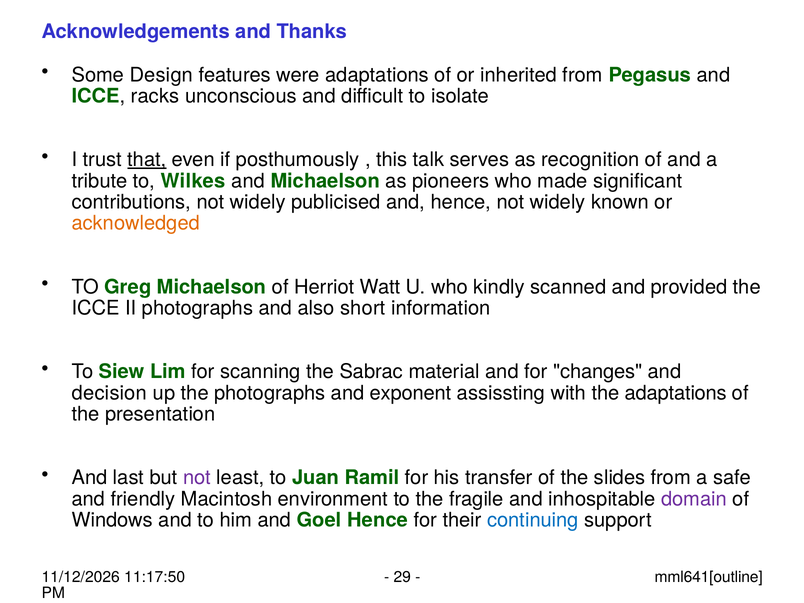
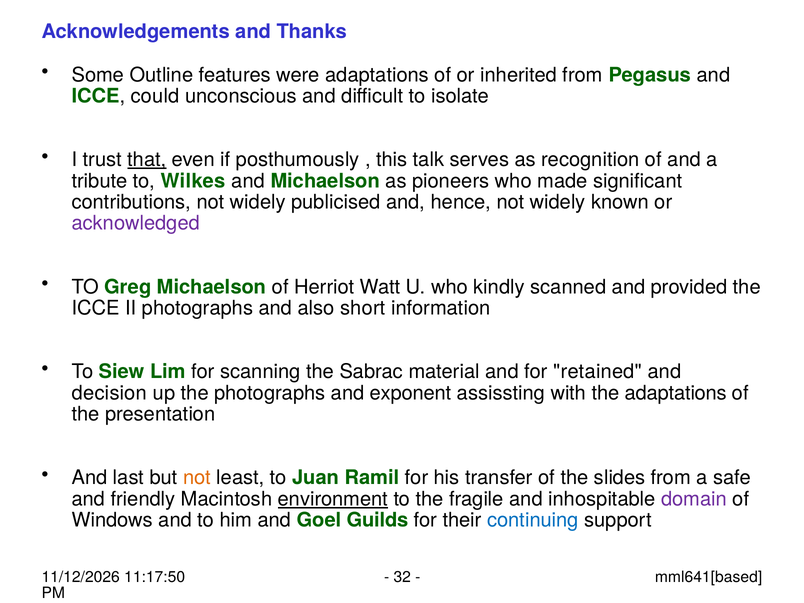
Design: Design -> Outline (161, 75)
racks: racks -> could (155, 96)
acknowledged colour: orange -> purple (136, 223)
changes: changes -> retained (598, 372)
not colour: purple -> orange (197, 478)
environment underline: none -> present (333, 499)
Goel Hence: Hence -> Guilds (378, 520)
29: 29 -> 32 (402, 577)
mml641[outline: mml641[outline -> mml641[based (709, 577)
